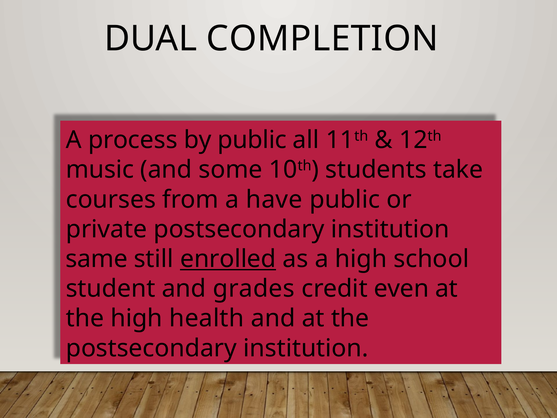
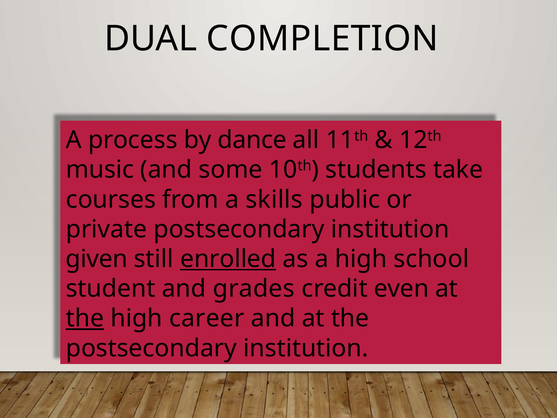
by public: public -> dance (252, 140)
have: have -> skills (274, 199)
same: same -> given (97, 259)
the underline: none -> present (85, 318)
health: health -> career (207, 318)
